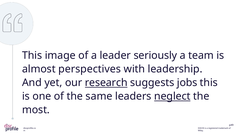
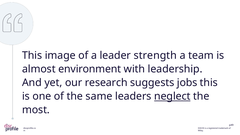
seriously: seriously -> strength (155, 55)
perspectives: perspectives -> environment (90, 69)
research underline: present -> none (106, 83)
